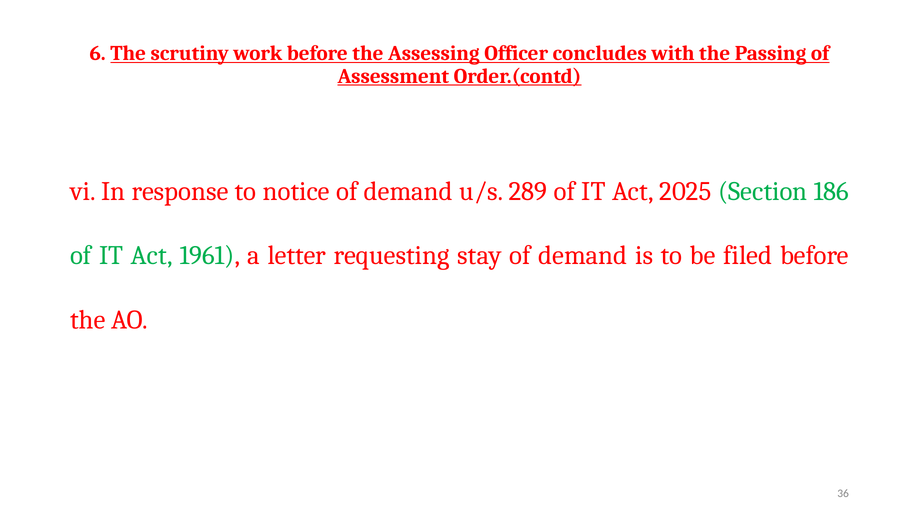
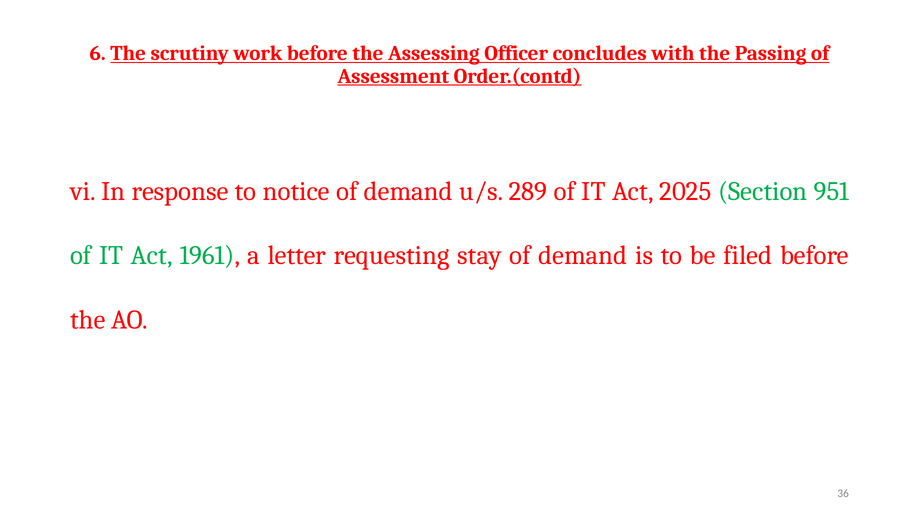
186: 186 -> 951 (831, 191)
